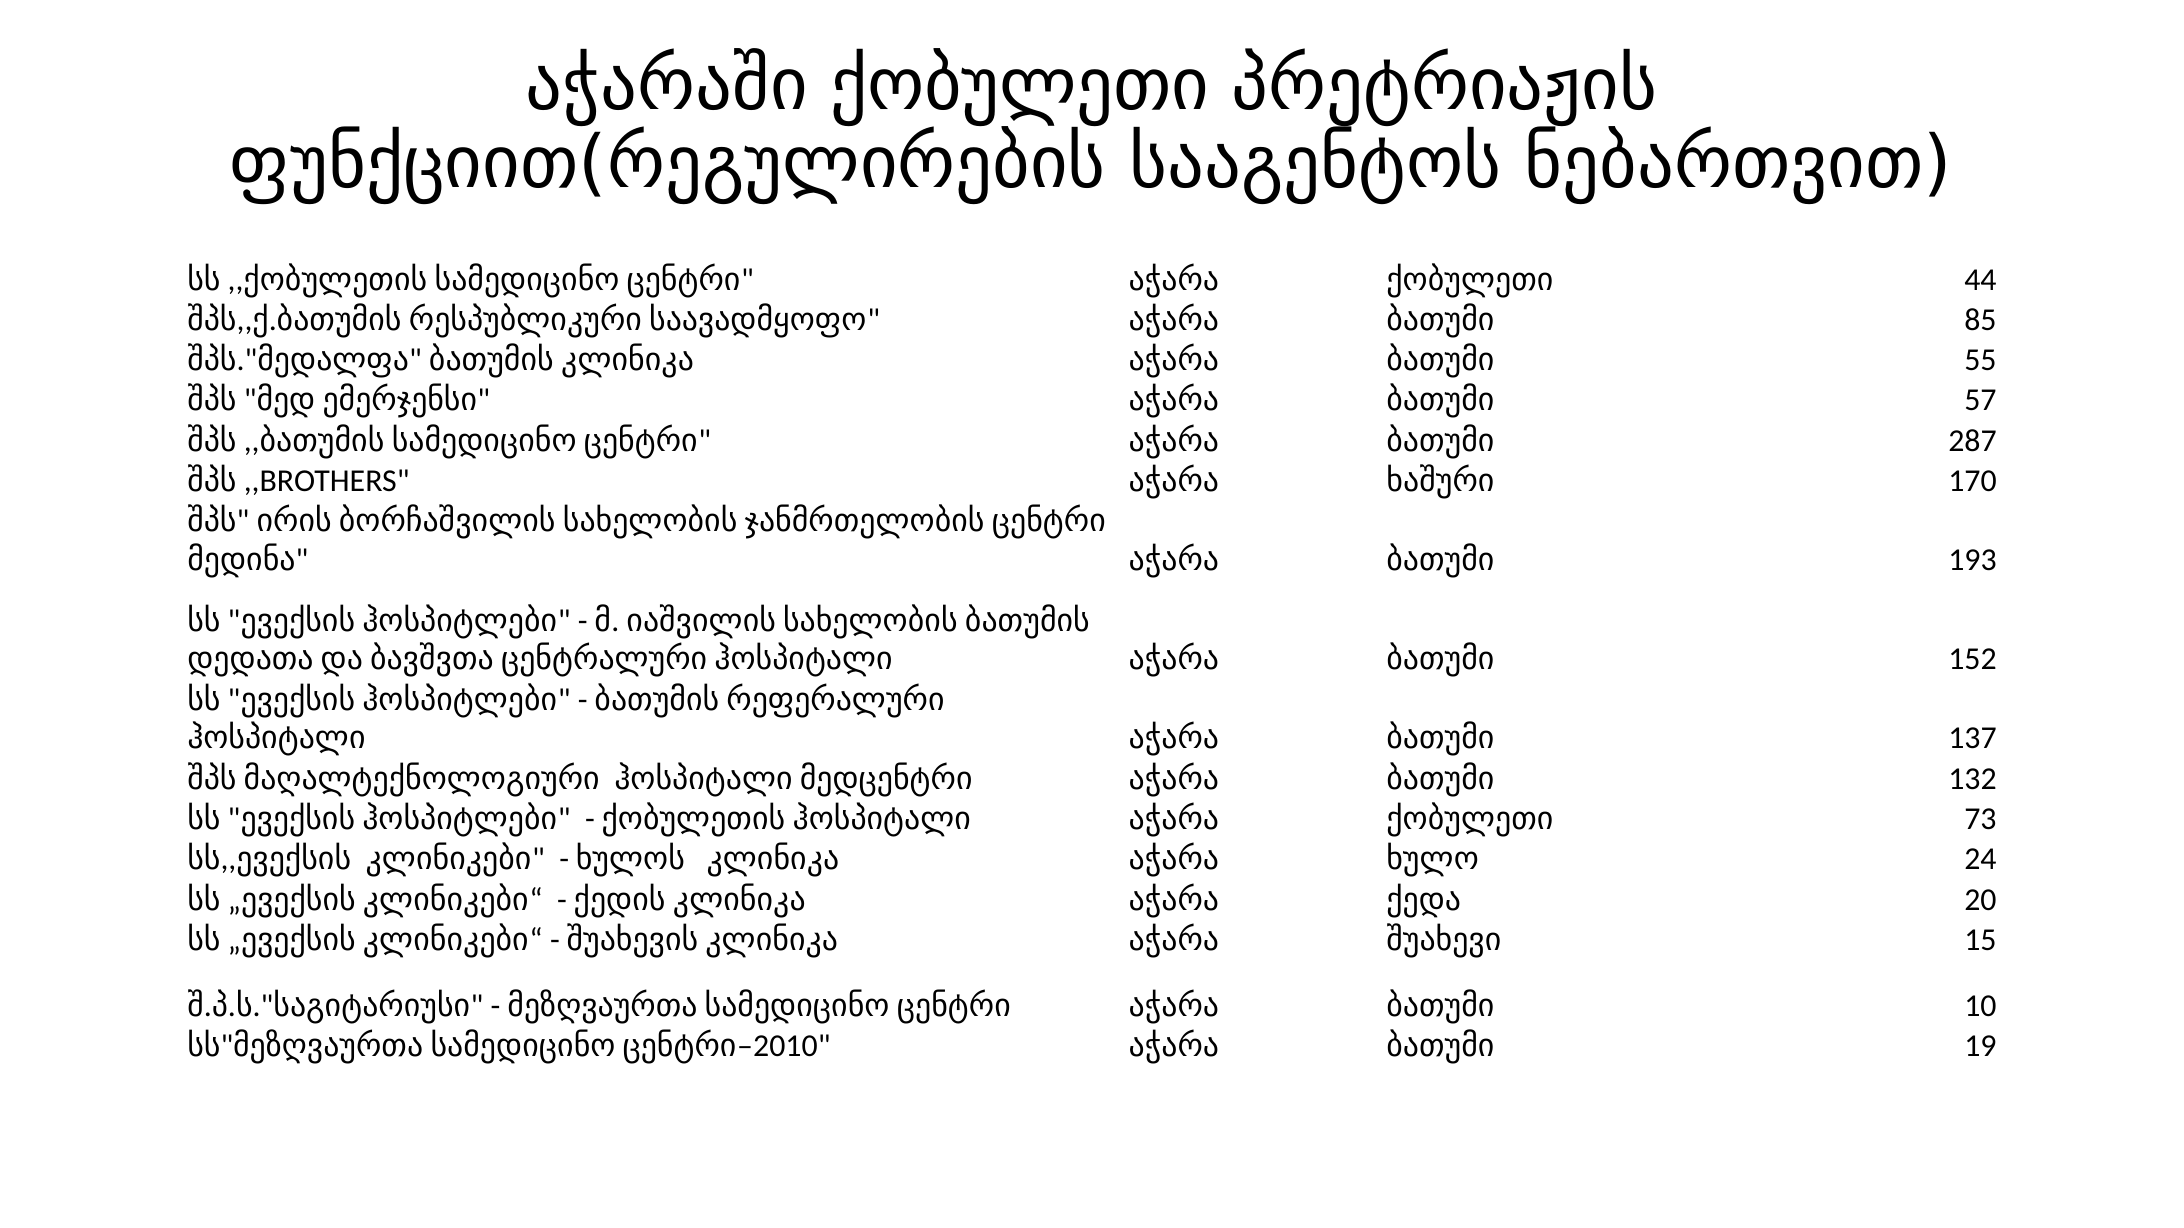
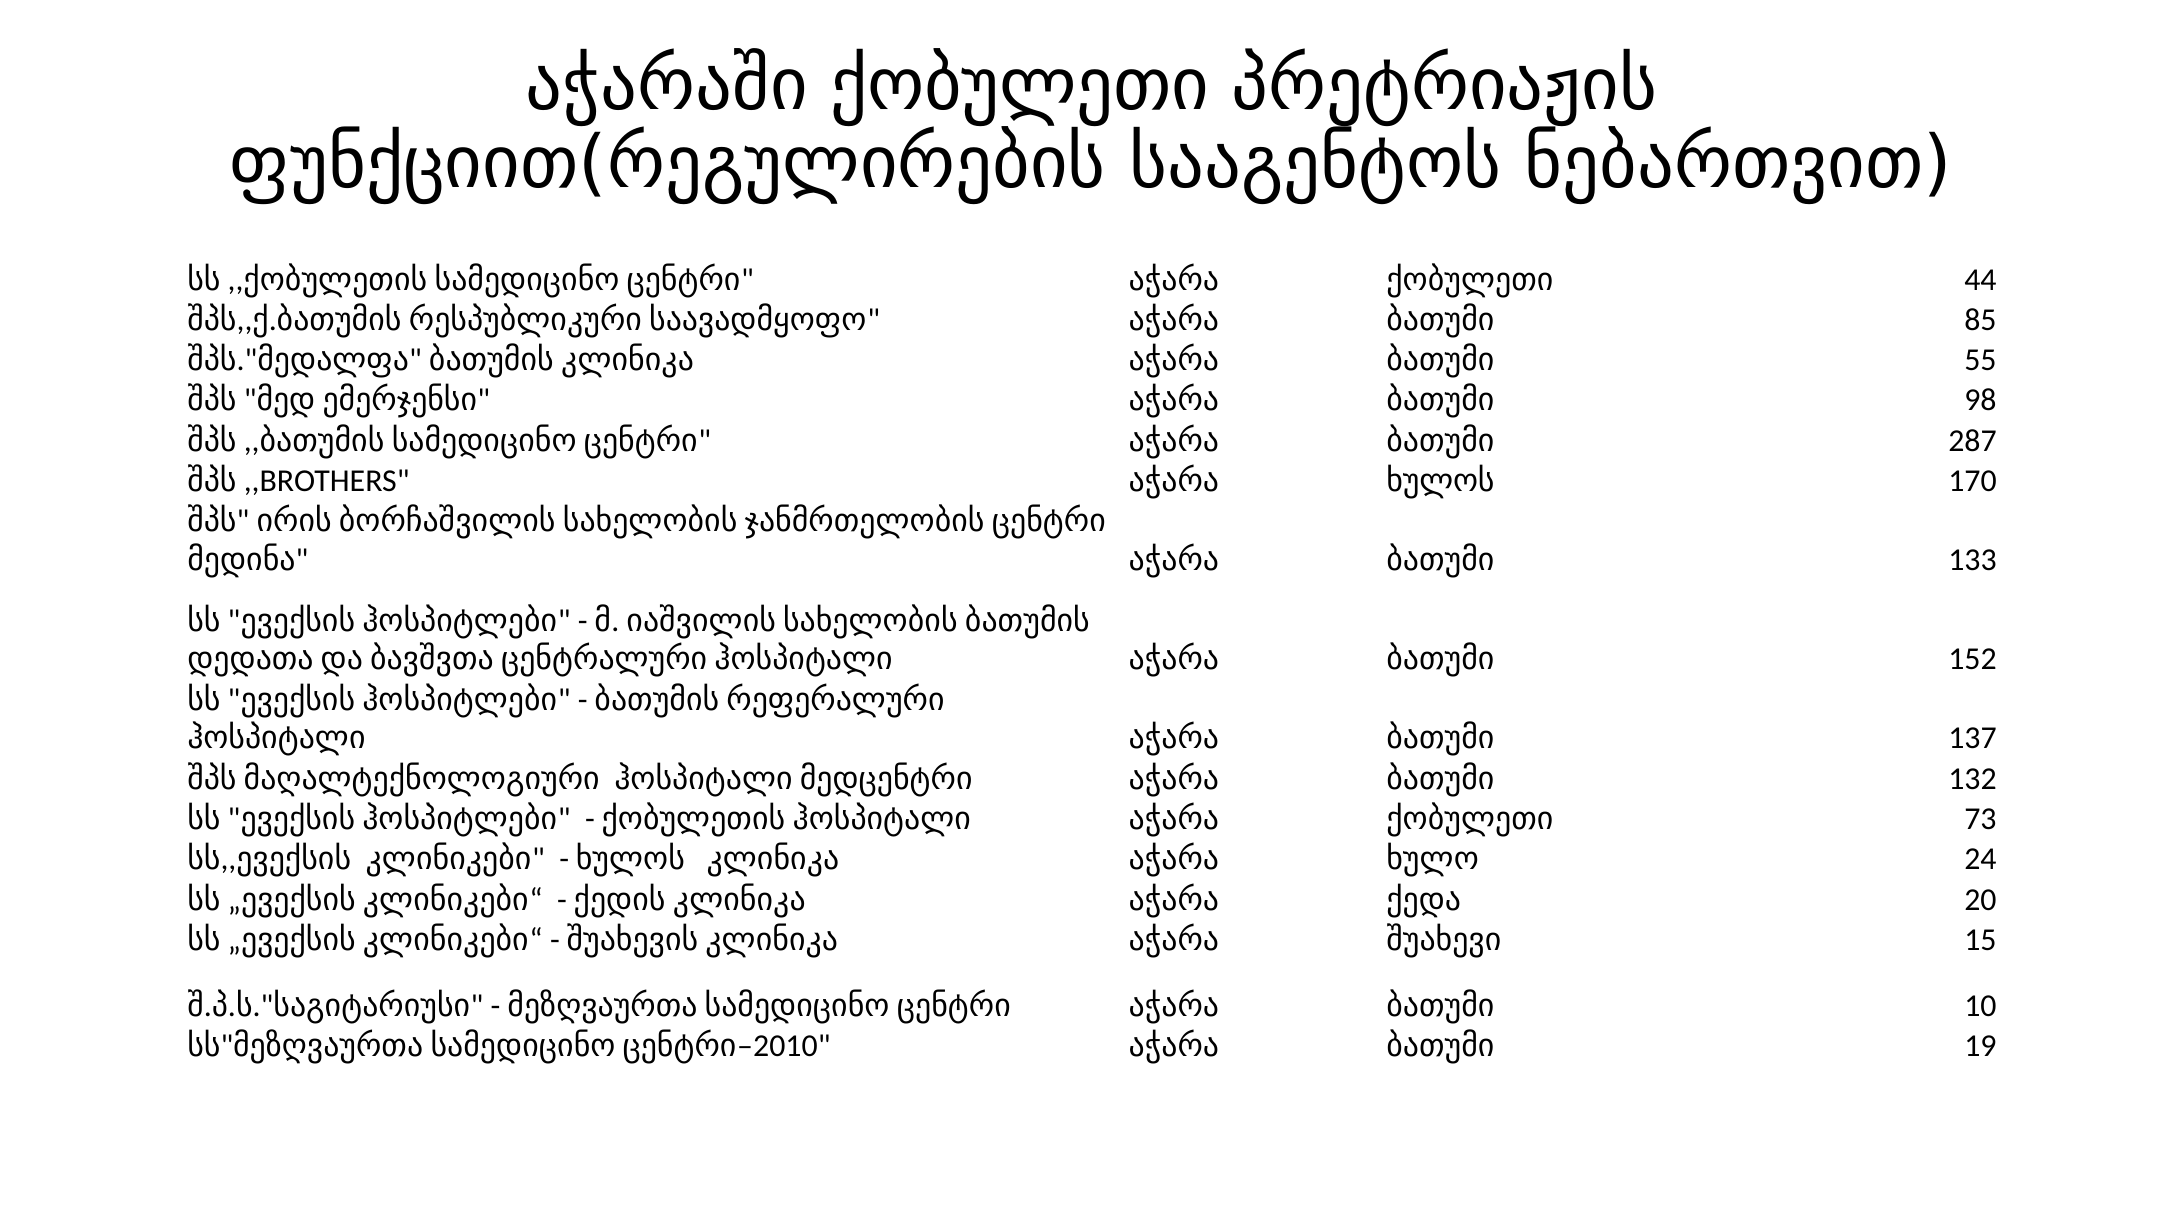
57: 57 -> 98 (1980, 401)
აჭარა ხაშური: ხაშური -> ხულოს (1440, 481)
193: 193 -> 133 (1972, 560)
